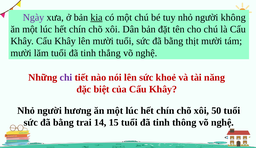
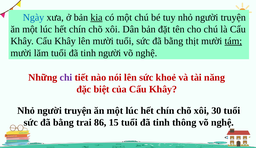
Ngày colour: purple -> blue (33, 17)
tuy nhỏ người không: không -> truyện (233, 17)
tám underline: none -> present (233, 41)
tinh thắng: thắng -> người (110, 53)
hương: hương -> truyện (78, 110)
50: 50 -> 30 (216, 110)
14: 14 -> 86 (100, 122)
